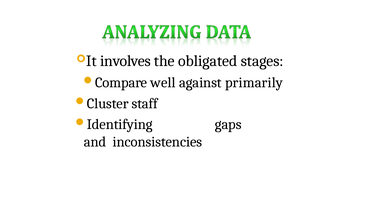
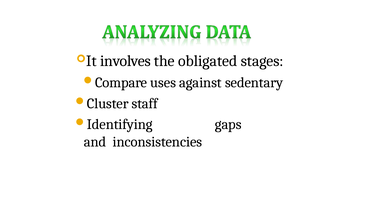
well: well -> uses (163, 83)
primarily: primarily -> sedentary (254, 83)
